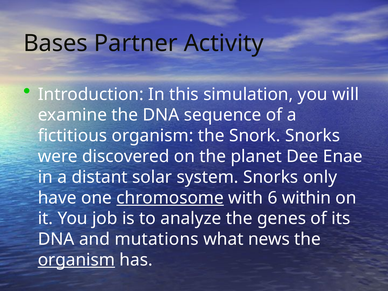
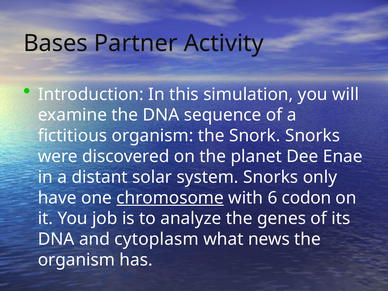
within: within -> codon (307, 198)
mutations: mutations -> cytoplasm (157, 239)
organism underline: present -> none (76, 260)
